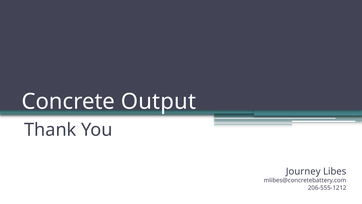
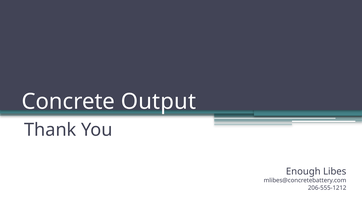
Journey: Journey -> Enough (303, 171)
